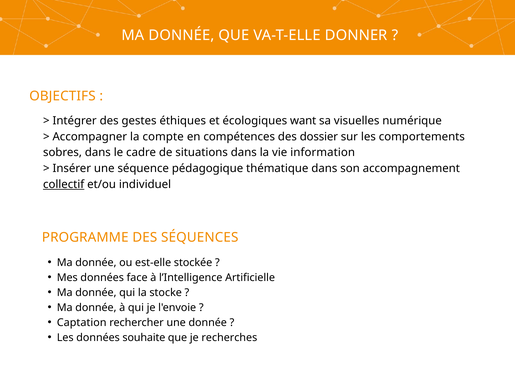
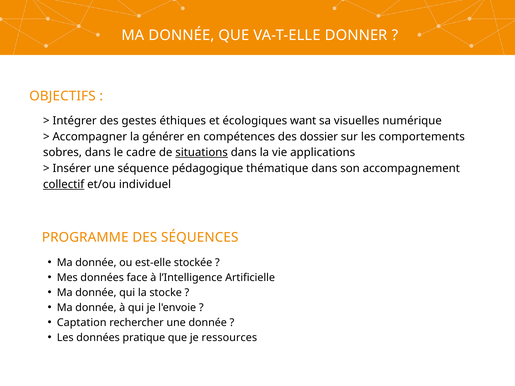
compte: compte -> générer (163, 137)
situations underline: none -> present (202, 153)
information: information -> applications (323, 153)
souhaite: souhaite -> pratique (144, 338)
recherches: recherches -> ressources (229, 338)
